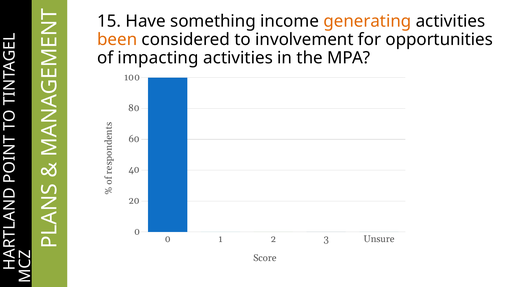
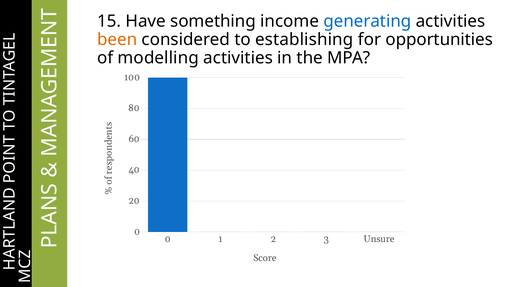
generating colour: orange -> blue (367, 21)
involvement: involvement -> establishing (304, 40)
impacting: impacting -> modelling (158, 58)
